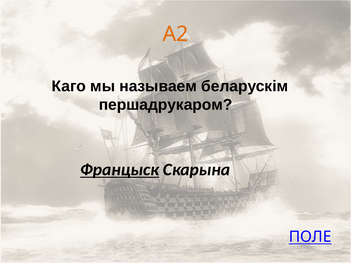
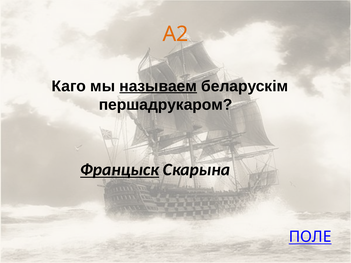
называем underline: none -> present (158, 86)
